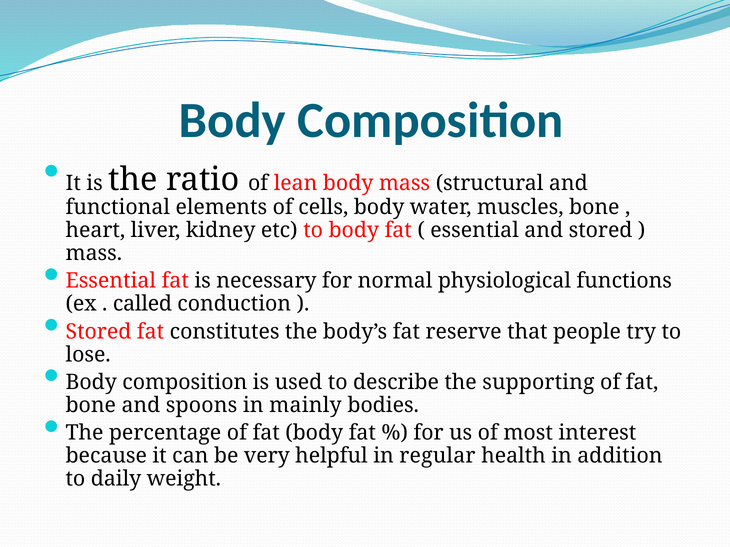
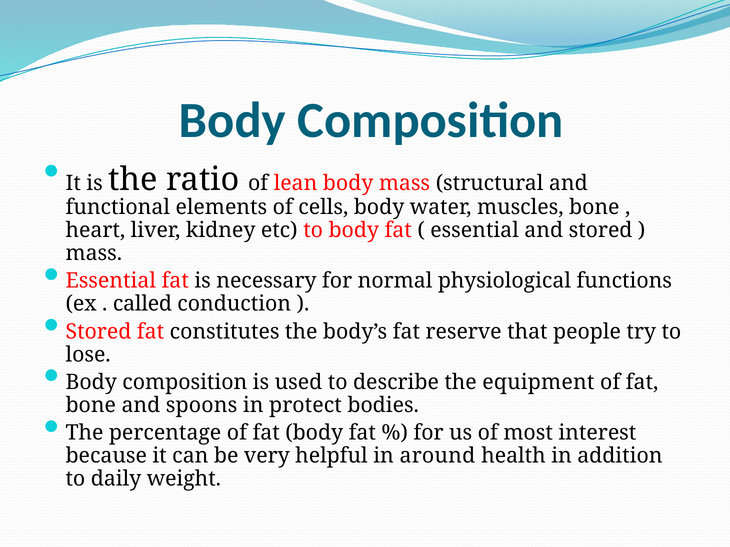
supporting: supporting -> equipment (538, 383)
mainly: mainly -> protect (305, 406)
regular: regular -> around (437, 456)
